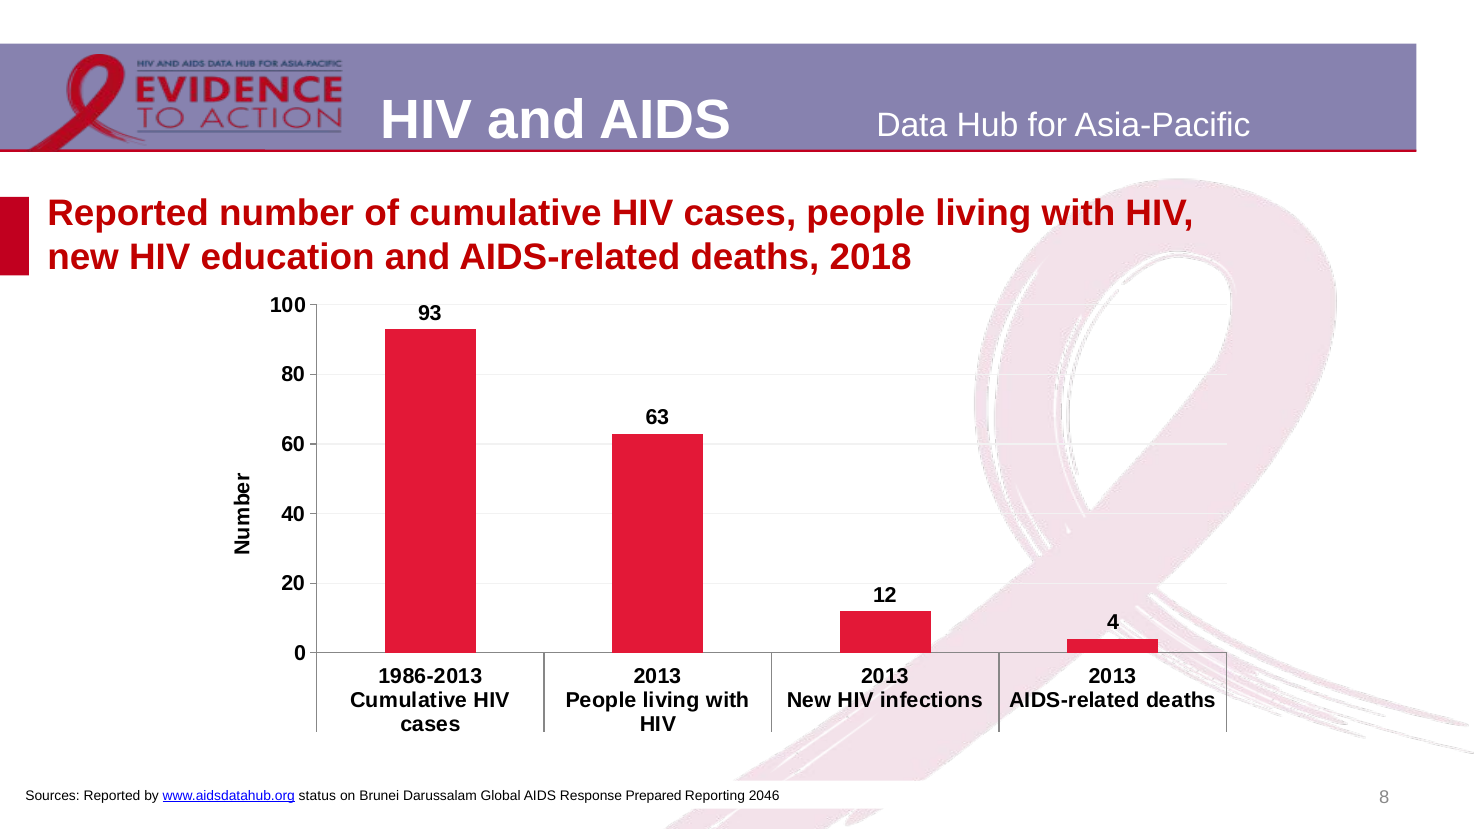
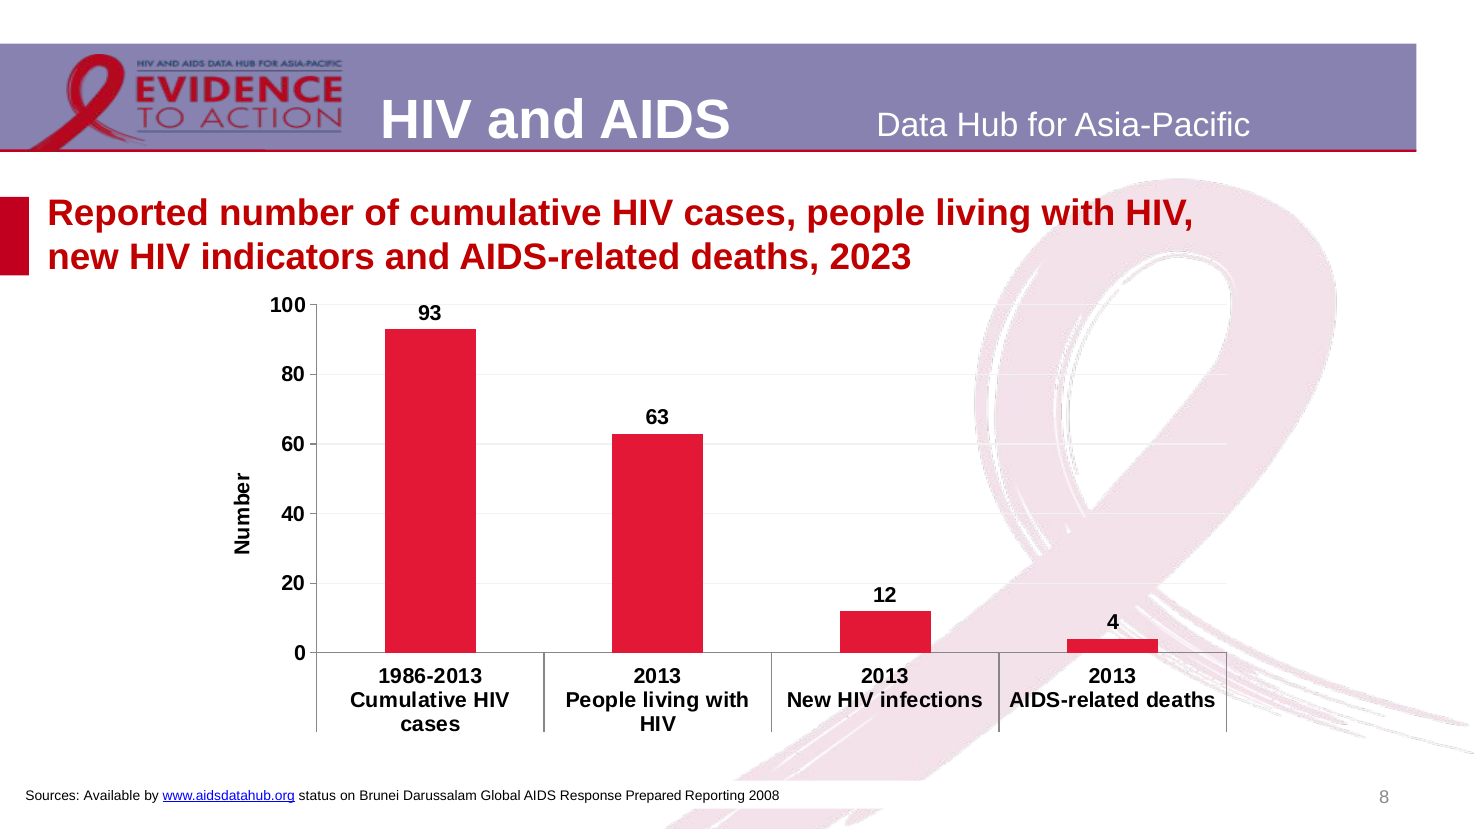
education: education -> indicators (288, 257)
2018: 2018 -> 2023 (871, 257)
Sources Reported: Reported -> Available (112, 796)
2046: 2046 -> 2008 (764, 796)
